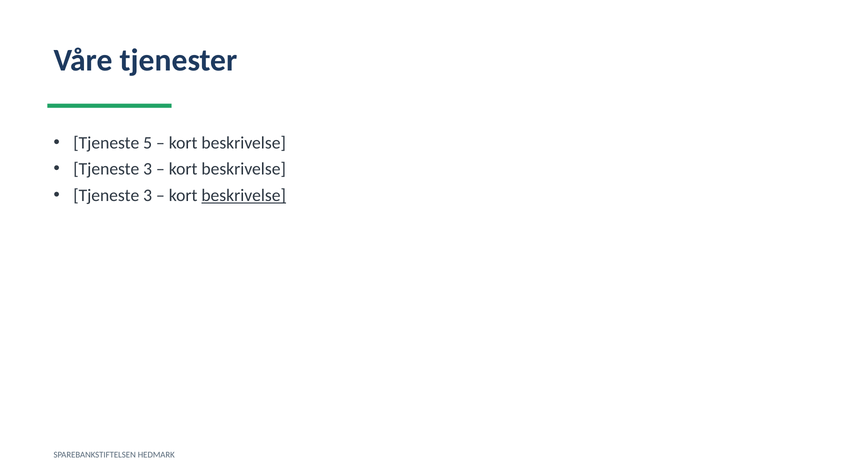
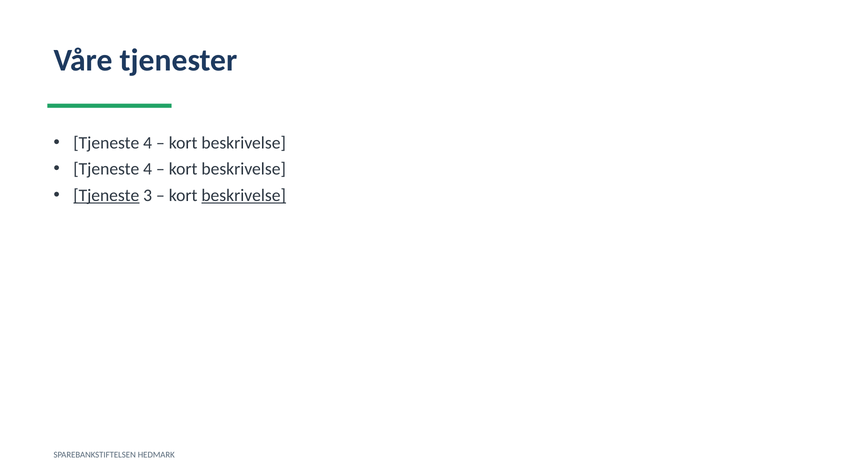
5: 5 -> 4 (148, 143)
3: 3 -> 4 (148, 169)
Tjeneste underline: none -> present (106, 195)
